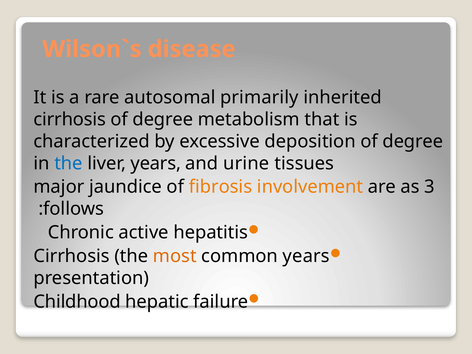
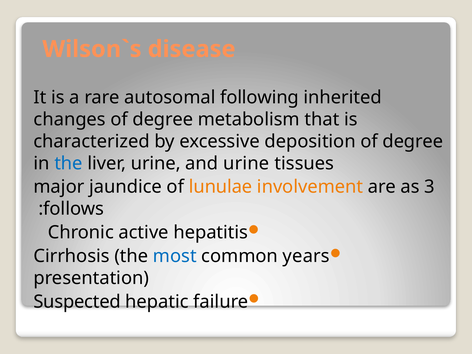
primarily: primarily -> following (260, 97)
cirrhosis: cirrhosis -> changes (70, 119)
liver years: years -> urine (156, 163)
fibrosis: fibrosis -> lunulae (221, 187)
most colour: orange -> blue (175, 256)
Childhood: Childhood -> Suspected (77, 302)
